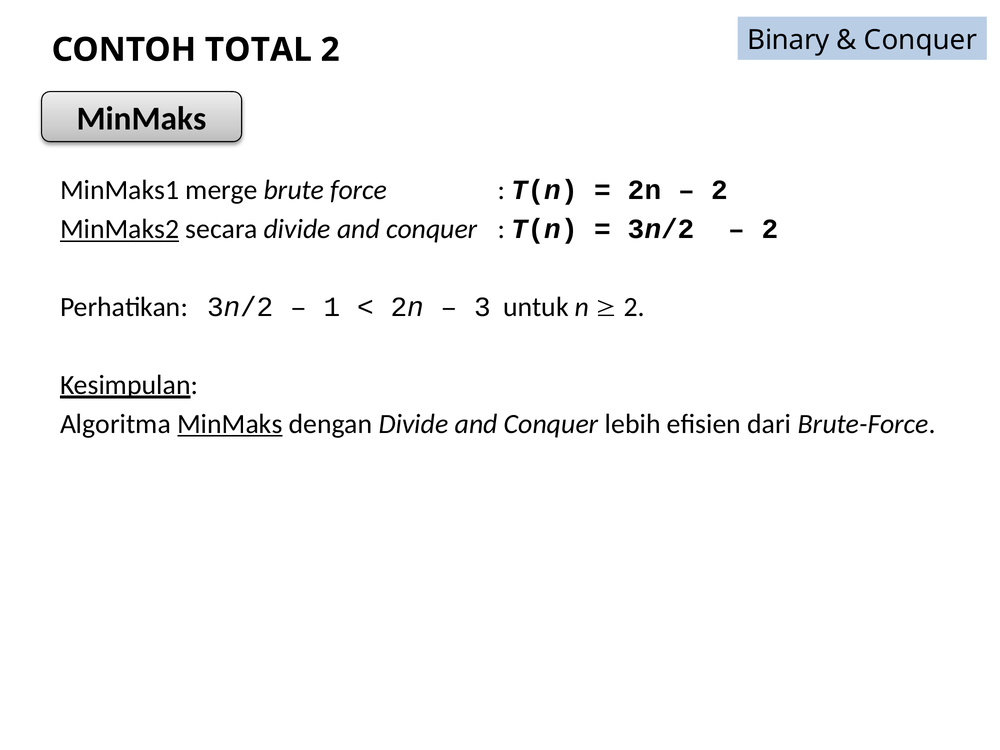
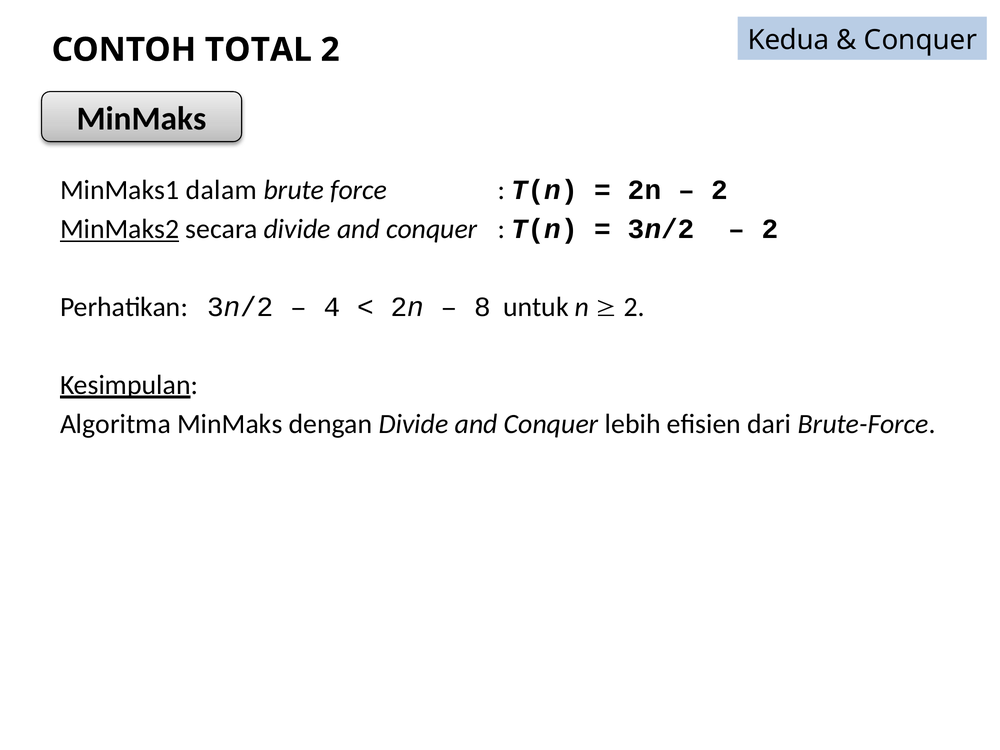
Binary: Binary -> Kedua (788, 40)
merge: merge -> dalam (221, 190)
1: 1 -> 4 (332, 307)
3: 3 -> 8 (482, 307)
MinMaks underline: present -> none (230, 424)
